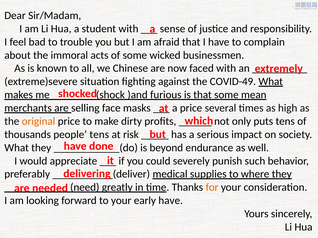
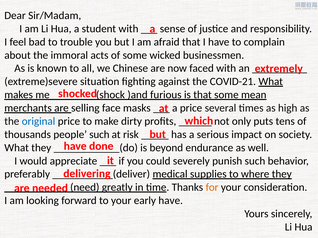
COVID-49: COVID-49 -> COVID-21 (233, 82)
original colour: orange -> blue (39, 121)
people tens: tens -> such (99, 135)
